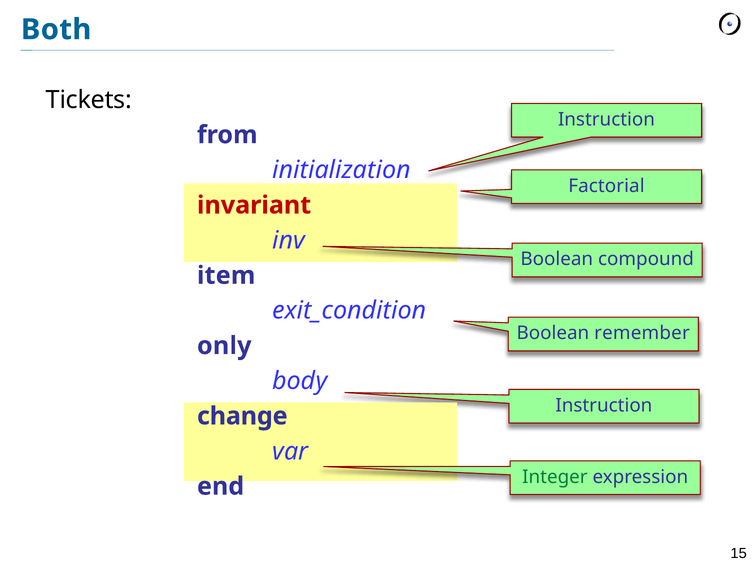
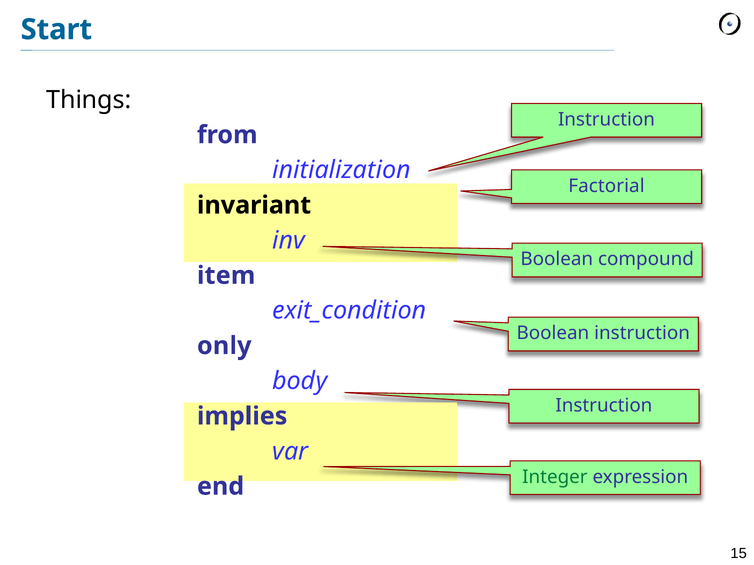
Both: Both -> Start (56, 30)
Tickets: Tickets -> Things (89, 100)
invariant colour: red -> black (254, 205)
Boolean remember: remember -> instruction (642, 334)
change: change -> implies (242, 416)
